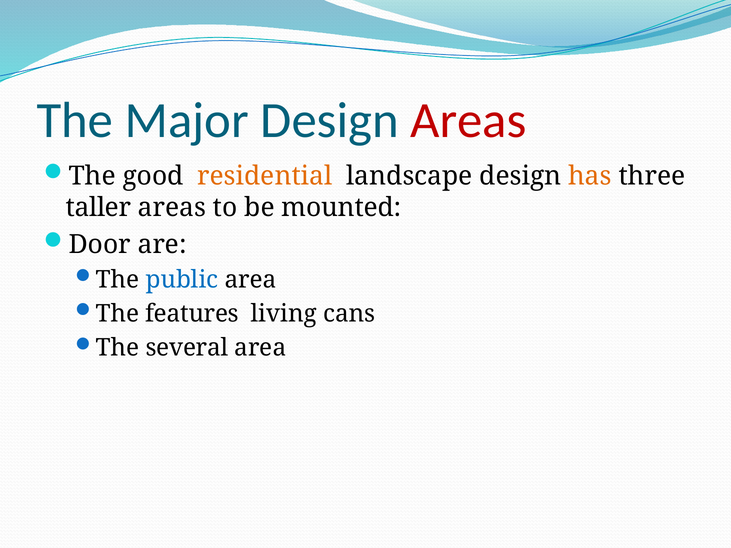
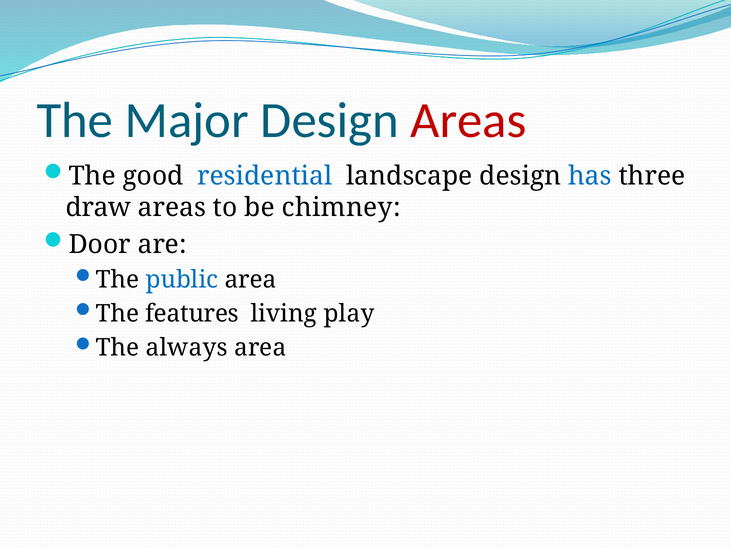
residential colour: orange -> blue (265, 176)
has colour: orange -> blue (590, 176)
taller: taller -> draw (98, 208)
mounted: mounted -> chimney (341, 208)
cans: cans -> play (349, 314)
several: several -> always (187, 348)
